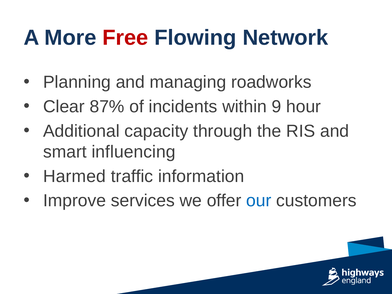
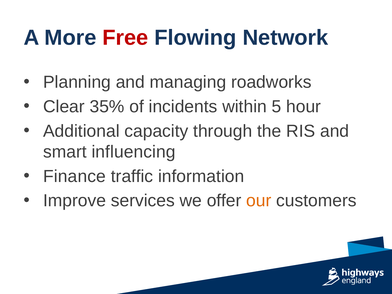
87%: 87% -> 35% (107, 107)
9: 9 -> 5 (276, 107)
Harmed: Harmed -> Finance (75, 176)
our colour: blue -> orange (259, 201)
